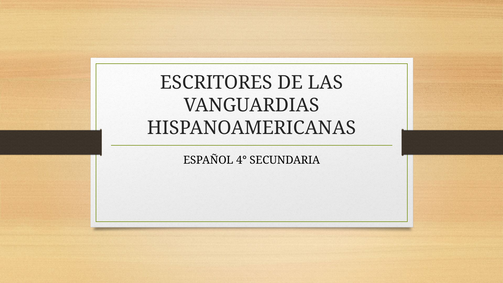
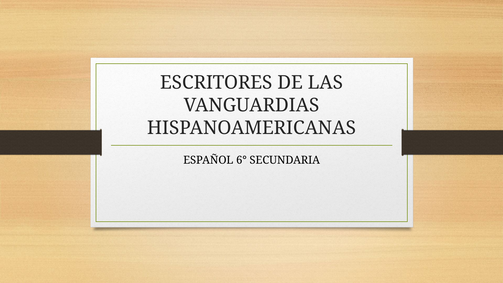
4°: 4° -> 6° (241, 160)
